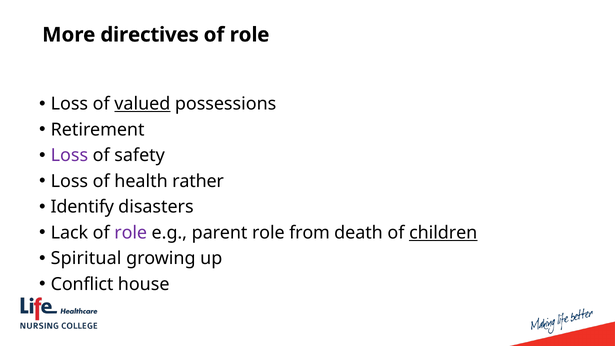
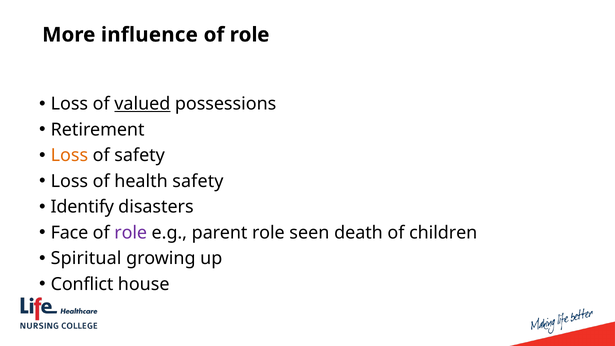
directives: directives -> influence (149, 35)
Loss colour: purple -> orange (69, 155)
health rather: rather -> safety (198, 181)
Lack: Lack -> Face (69, 233)
from: from -> seen (309, 233)
children underline: present -> none (443, 233)
